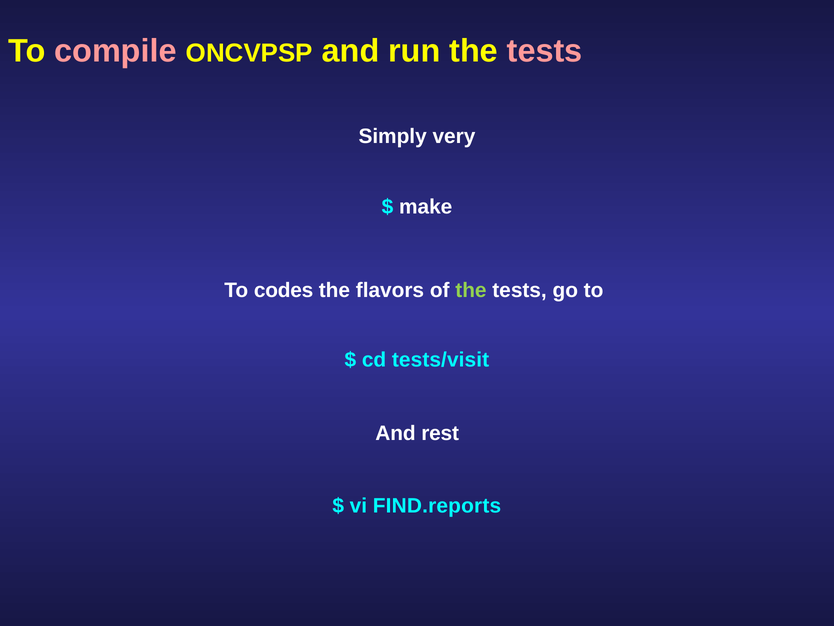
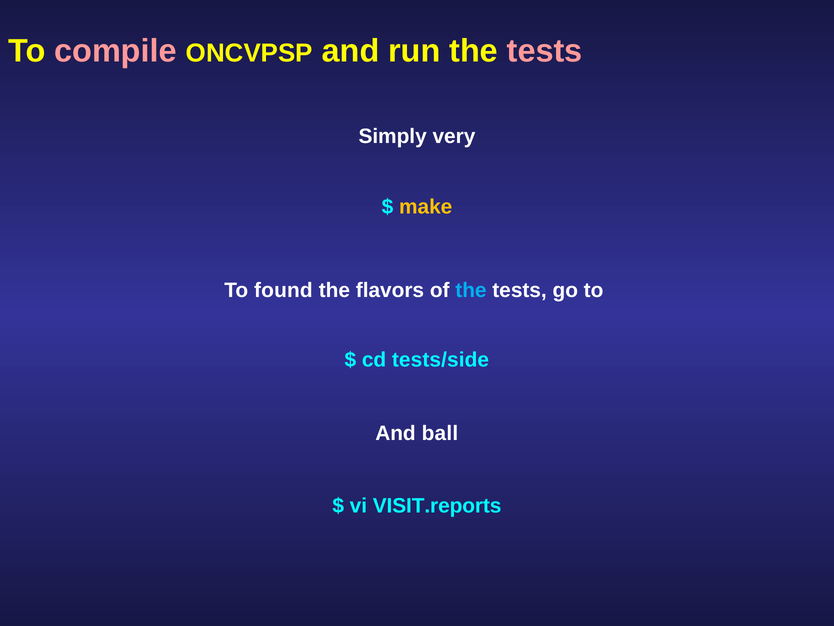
make colour: white -> yellow (426, 207)
codes: codes -> found (283, 290)
the colour: light green -> light blue (471, 290)
tests/visit: tests/visit -> tests/side (441, 360)
rest: rest -> ball (440, 433)
FIND.reports: FIND.reports -> VISIT.reports (437, 506)
